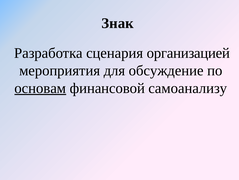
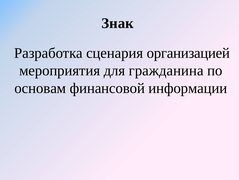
обсуждение: обсуждение -> гражданина (166, 70)
основам underline: present -> none (40, 88)
самоанализу: самоанализу -> информации (188, 88)
